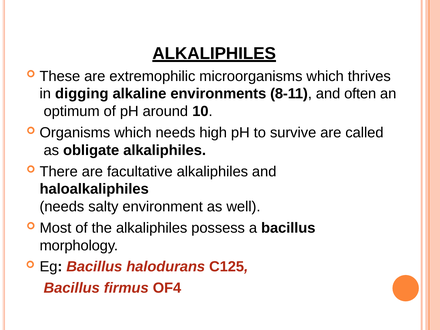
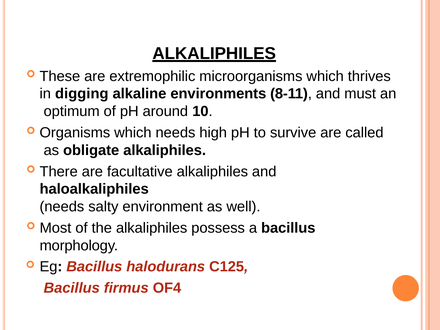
often: often -> must (360, 94)
